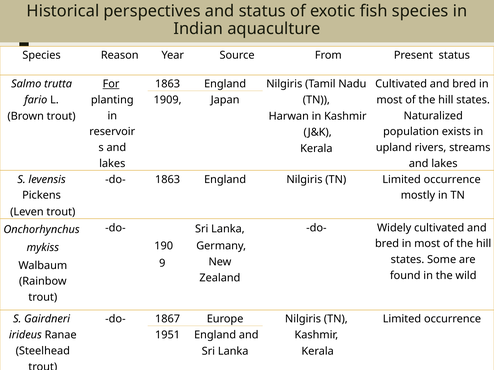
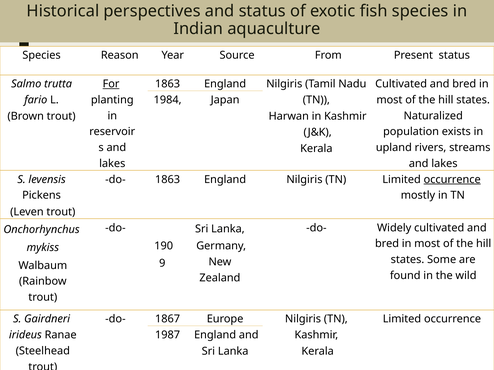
1909: 1909 -> 1984 (168, 100)
occurrence underline: none -> present (452, 180)
1951: 1951 -> 1987 (168, 335)
